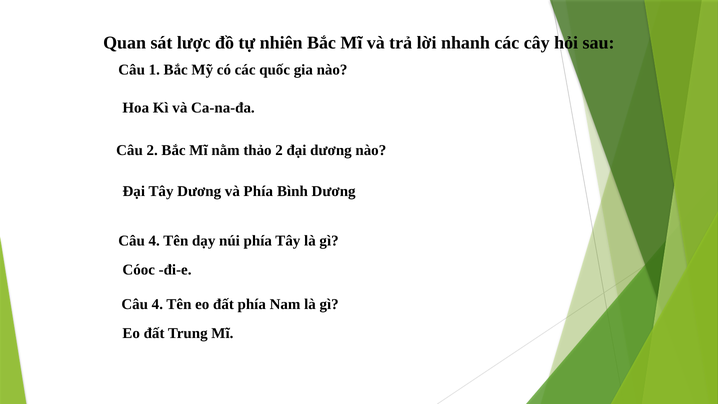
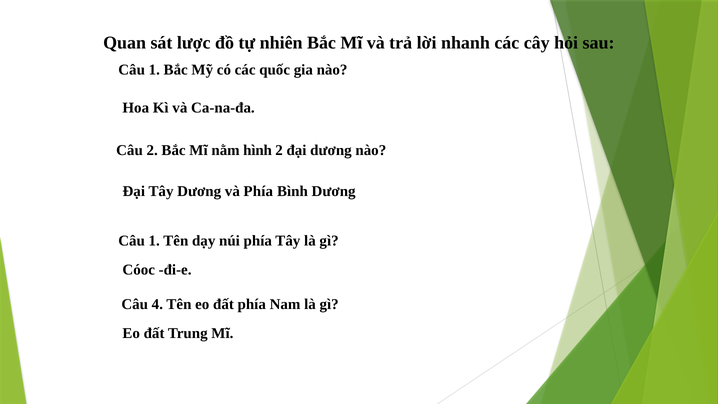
thảo: thảo -> hình (258, 150)
4: 4 -> 1 (154, 241)
